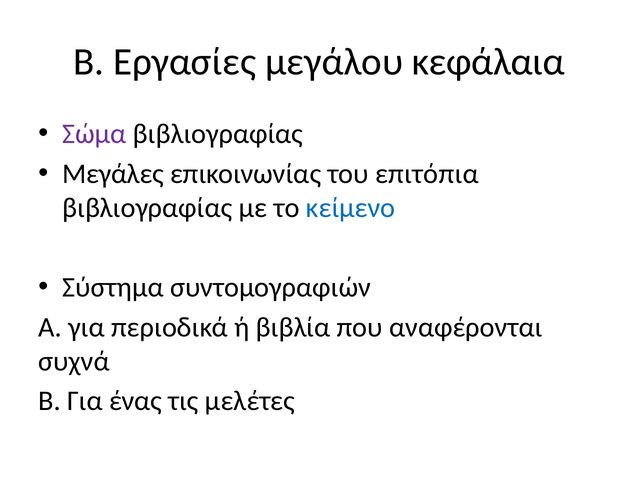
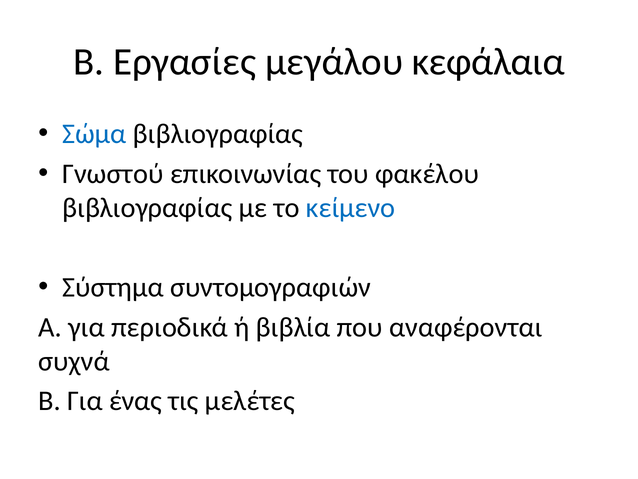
Σώμα colour: purple -> blue (94, 134)
Μεγάλες: Μεγάλες -> Γνωστού (113, 174)
επιτόπια: επιτόπια -> φακέλου (427, 174)
